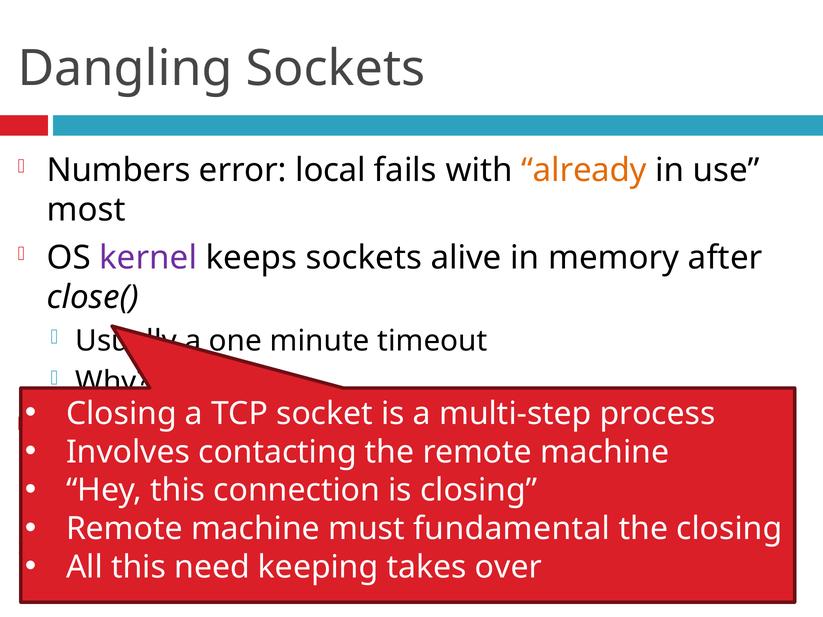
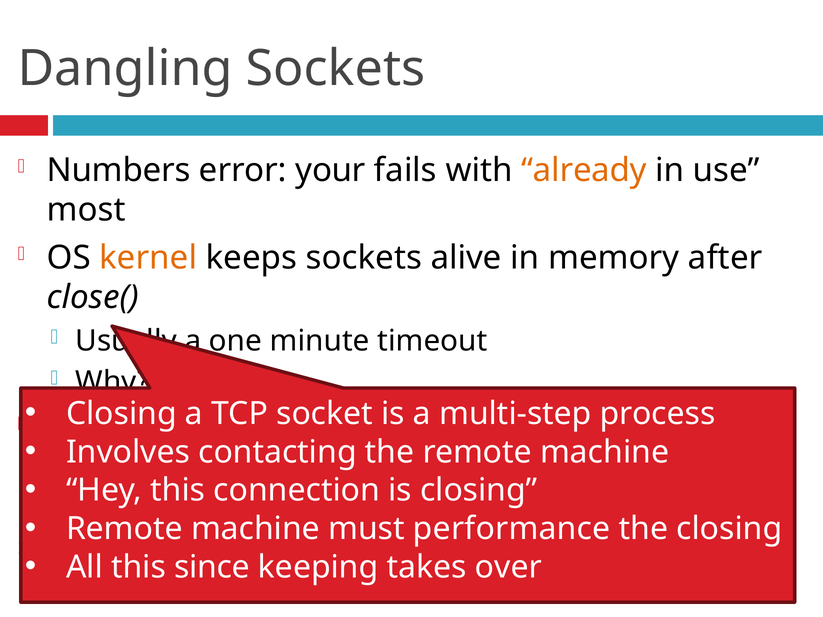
local: local -> your (331, 170)
kernel colour: purple -> orange (148, 258)
fundamental: fundamental -> performance (512, 529)
need: need -> since (212, 567)
